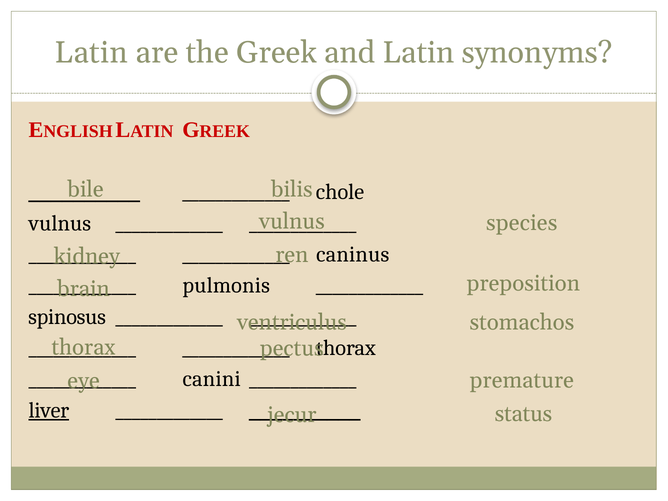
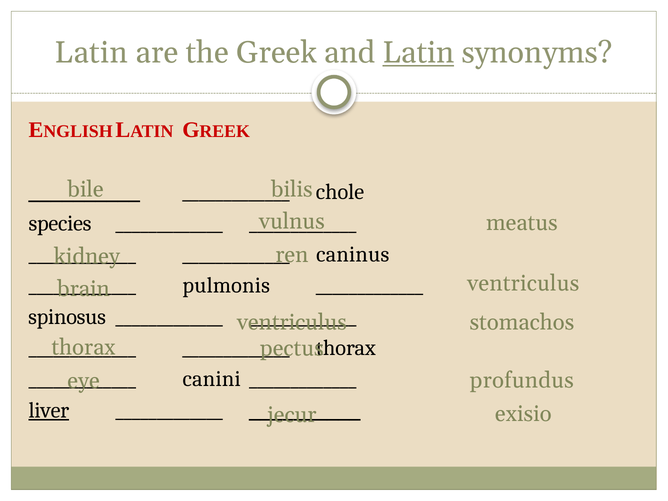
Latin underline: none -> present (418, 53)
vulnus: vulnus -> species (60, 223)
species: species -> meatus (522, 223)
preposition: preposition -> ventriculus (523, 283)
premature: premature -> profundus (522, 380)
status: status -> exisio (523, 414)
